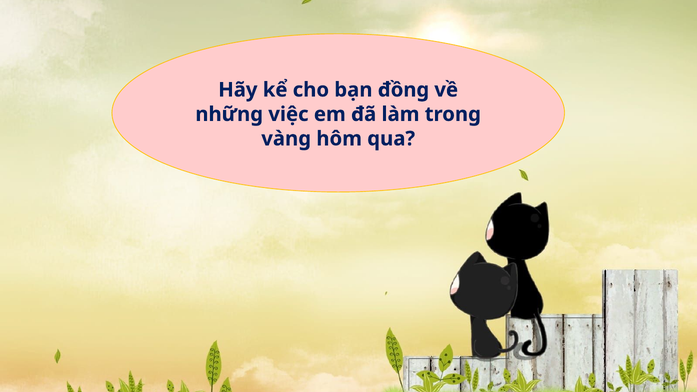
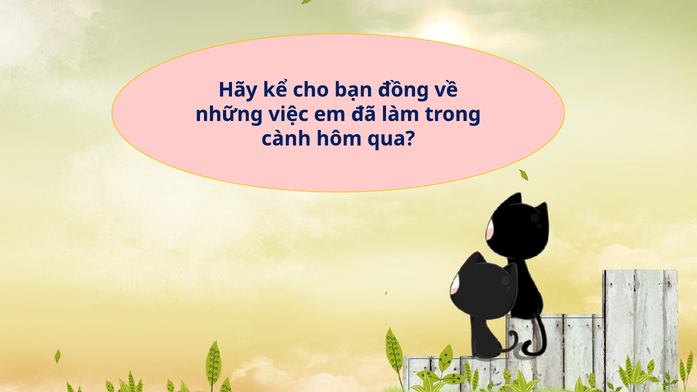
vàng: vàng -> cành (286, 139)
